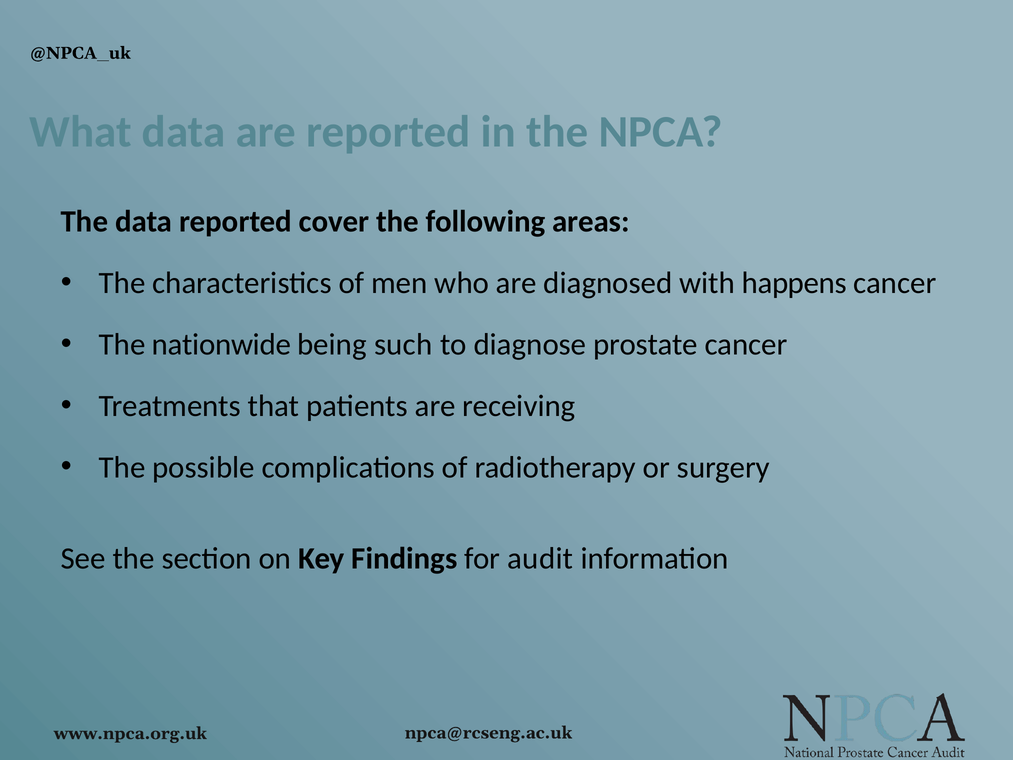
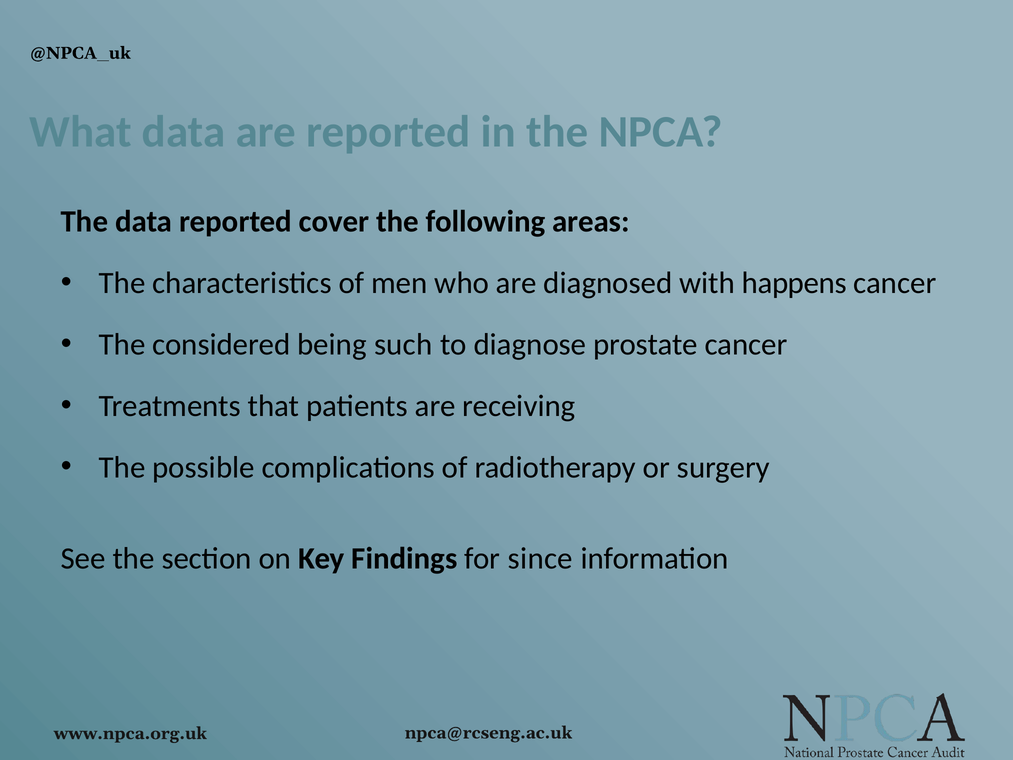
nationwide: nationwide -> considered (221, 344)
audit: audit -> since (540, 558)
